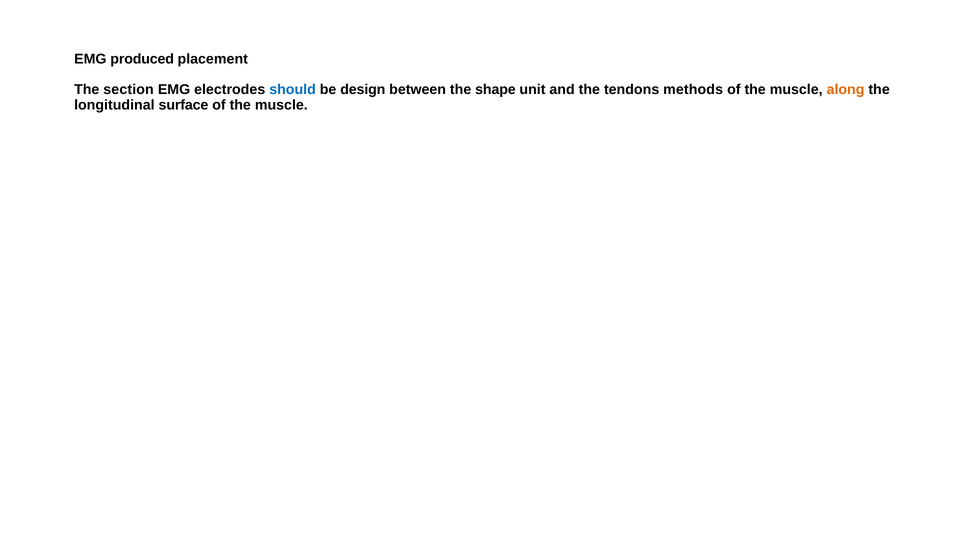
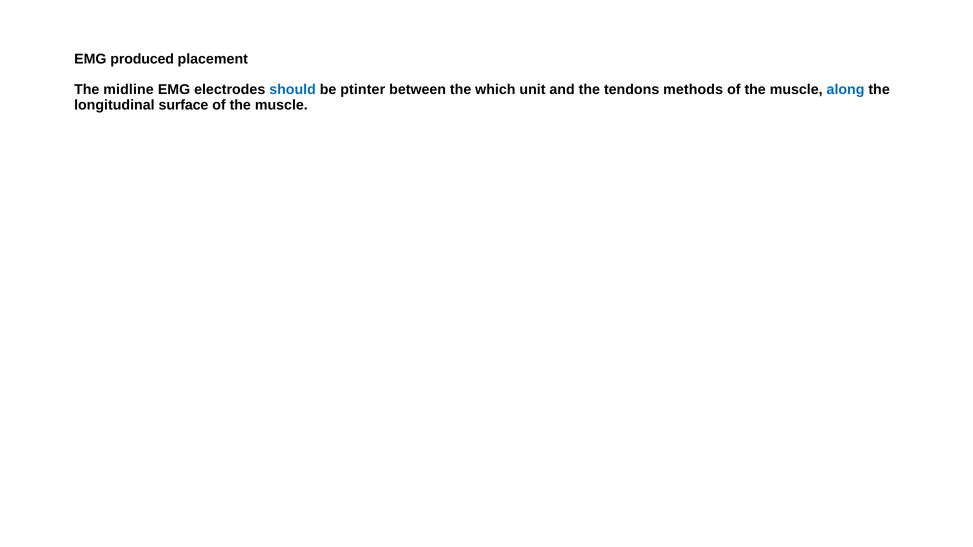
section: section -> midline (129, 90)
design: design -> ptinter (363, 90)
shape: shape -> which (495, 90)
along colour: orange -> blue (846, 90)
